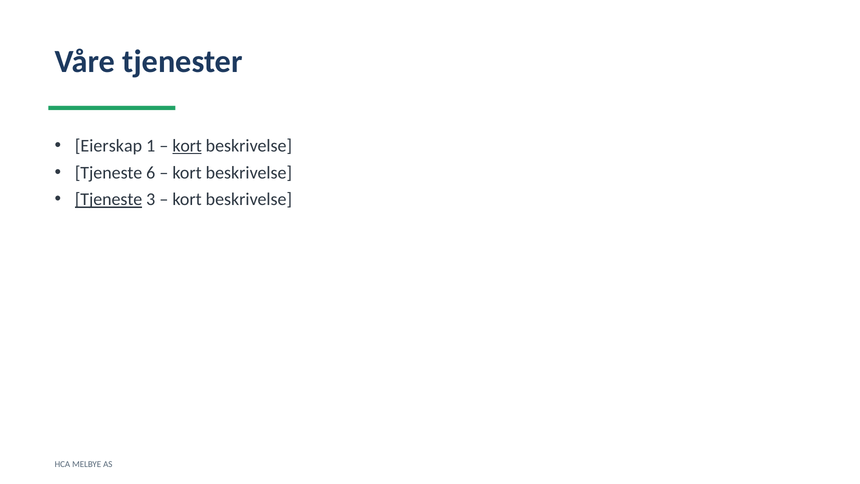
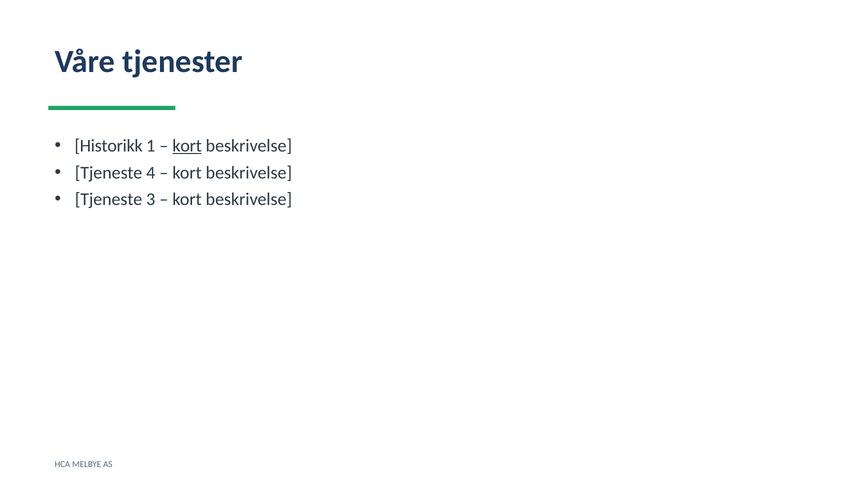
Eierskap: Eierskap -> Historikk (109, 146)
6: 6 -> 4 (151, 173)
Tjeneste underline: present -> none (109, 199)
